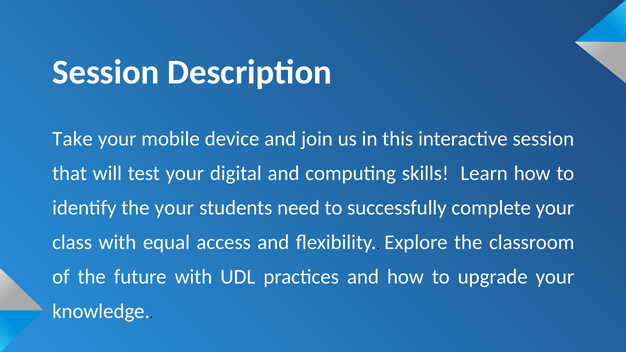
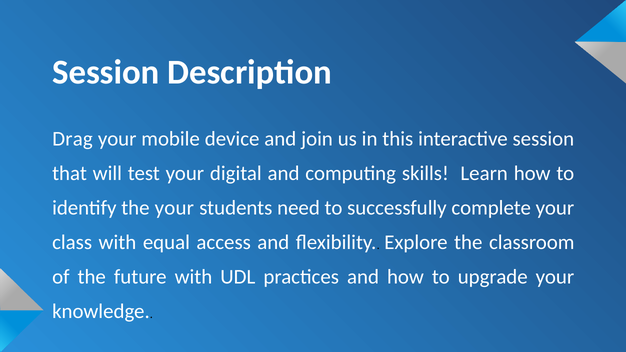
Take: Take -> Drag (73, 139)
